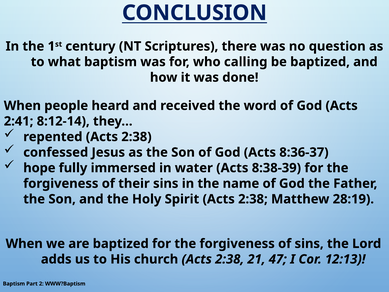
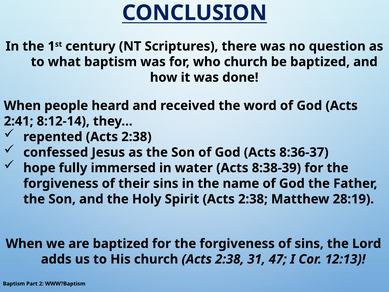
who calling: calling -> church (246, 62)
21: 21 -> 31 (256, 259)
